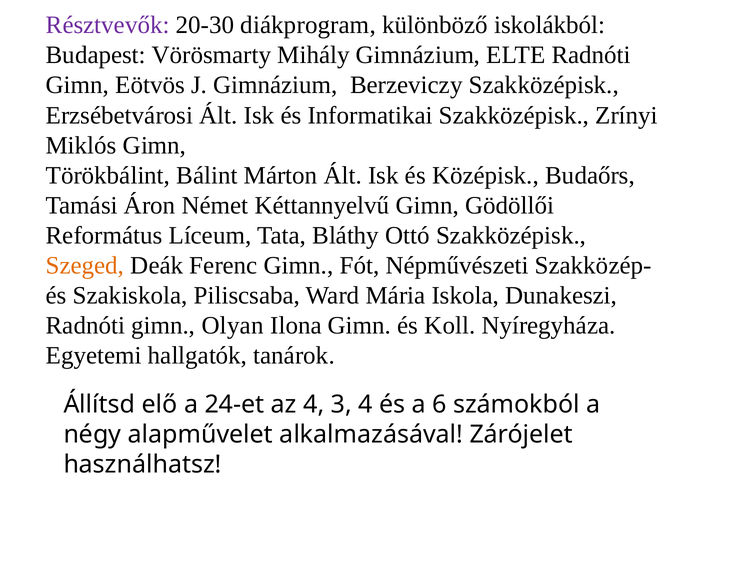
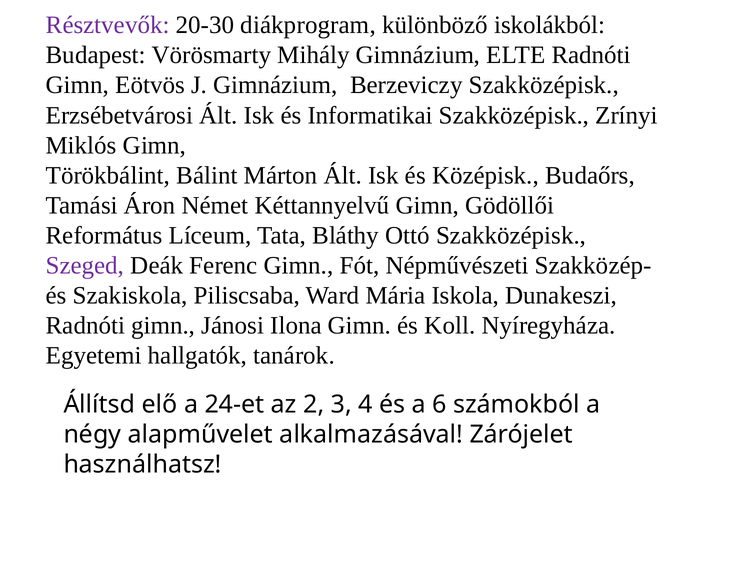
Szeged colour: orange -> purple (85, 265)
Olyan: Olyan -> Jánosi (233, 326)
az 4: 4 -> 2 (314, 404)
